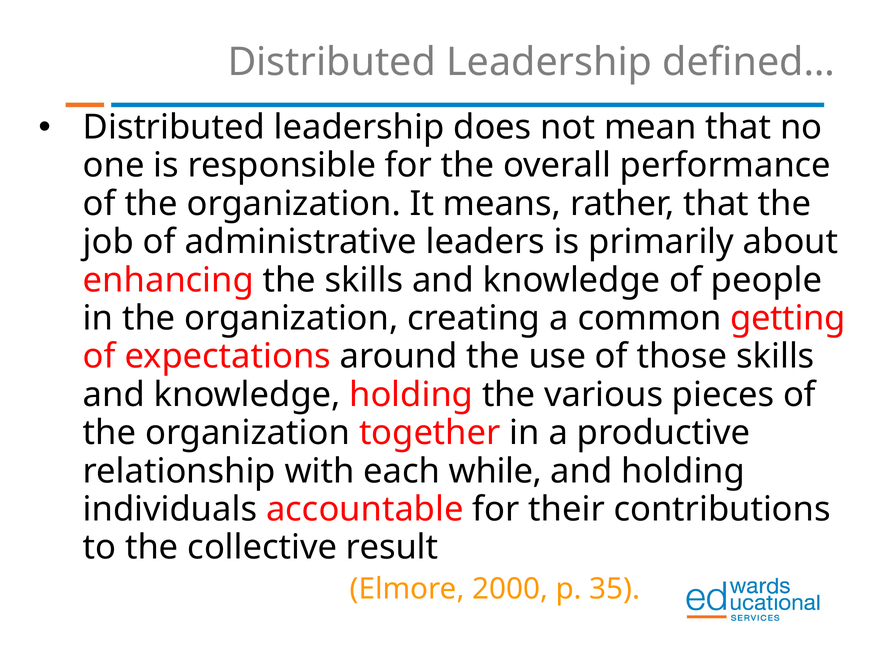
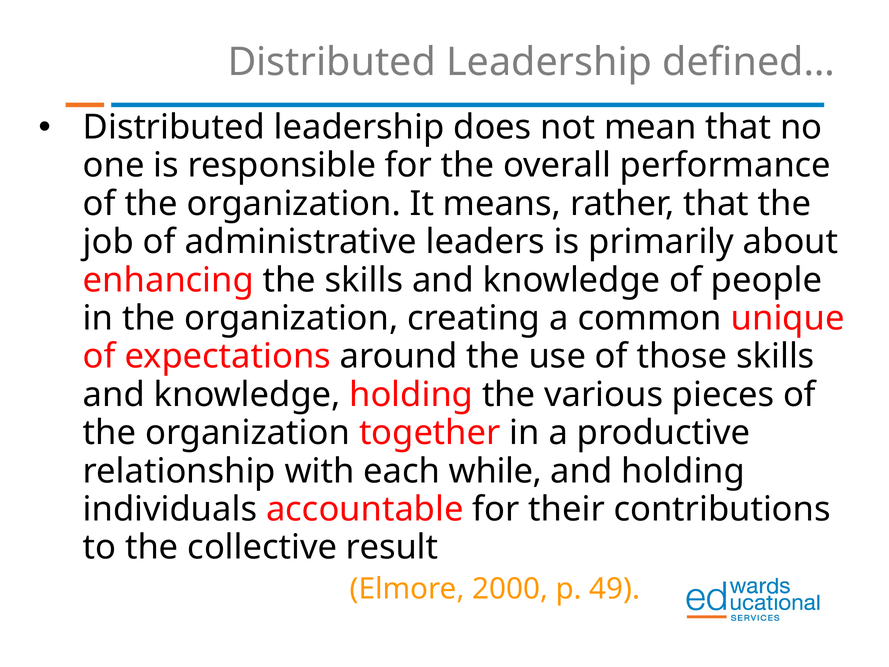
getting: getting -> unique (788, 318)
35: 35 -> 49 (615, 589)
